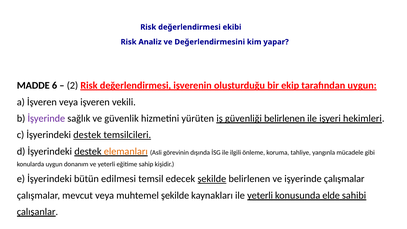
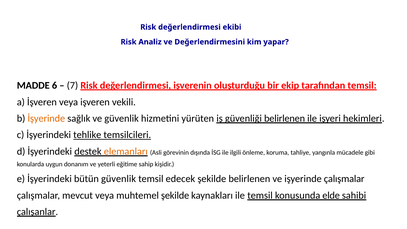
2: 2 -> 7 (72, 86)
tarafından uygun: uygun -> temsil (362, 86)
İşyerinde colour: purple -> orange (46, 118)
c İşyerindeki destek: destek -> tehlike (87, 135)
bütün edilmesi: edilmesi -> güvenlik (119, 179)
şekilde underline: present -> none (212, 179)
ile yeterli: yeterli -> temsil (260, 195)
